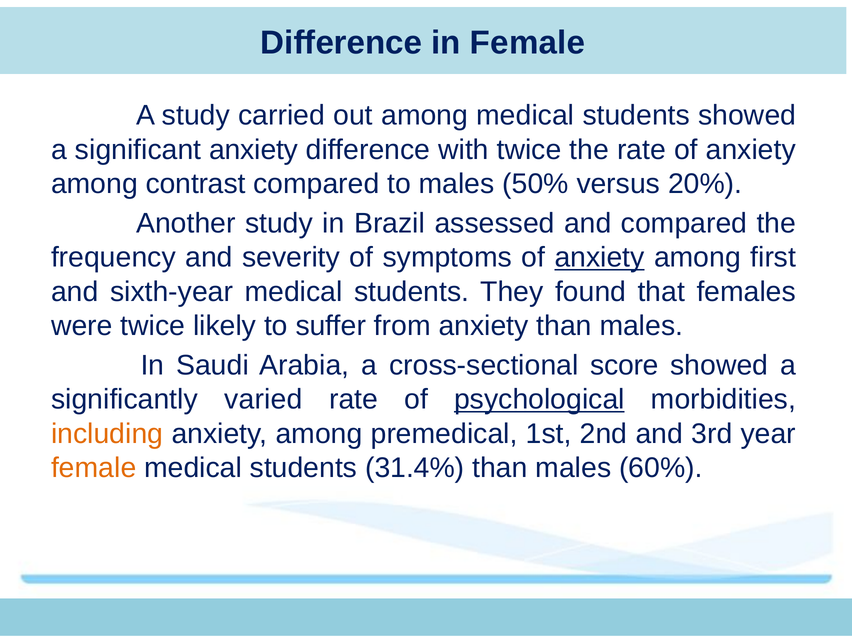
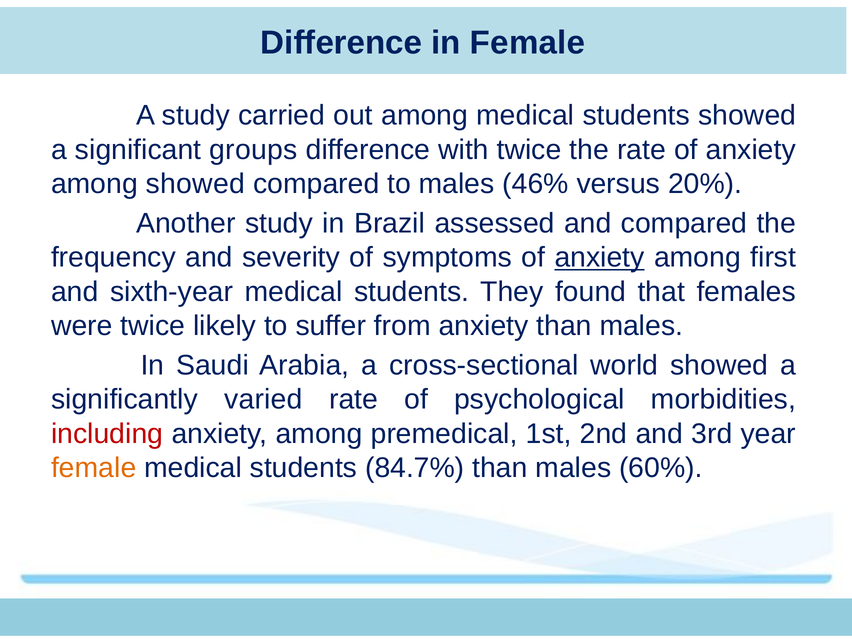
significant anxiety: anxiety -> groups (253, 150)
among contrast: contrast -> showed (195, 184)
50%: 50% -> 46% (536, 184)
score: score -> world (624, 366)
psychological underline: present -> none (539, 400)
including colour: orange -> red (107, 434)
31.4%: 31.4% -> 84.7% (415, 468)
